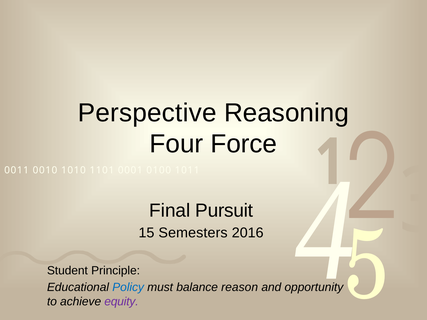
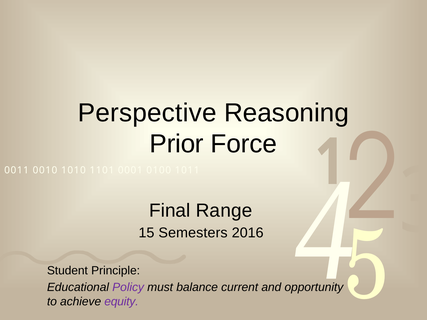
Four: Four -> Prior (177, 144)
Pursuit: Pursuit -> Range (224, 211)
Policy colour: blue -> purple (128, 287)
reason: reason -> current (240, 287)
